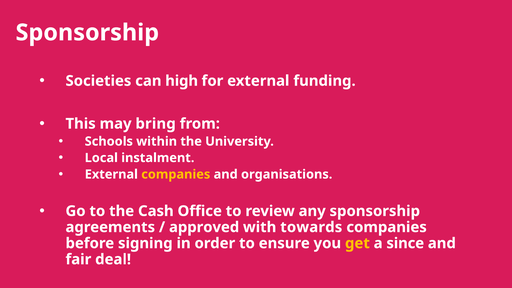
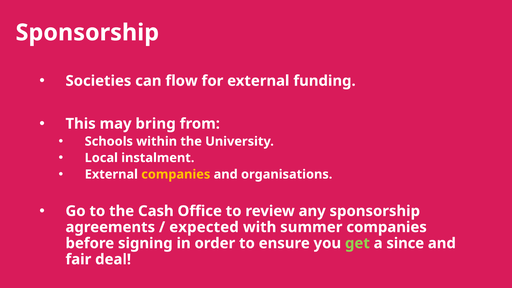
high: high -> flow (182, 81)
approved: approved -> expected (204, 227)
towards: towards -> summer (311, 227)
get colour: yellow -> light green (357, 243)
